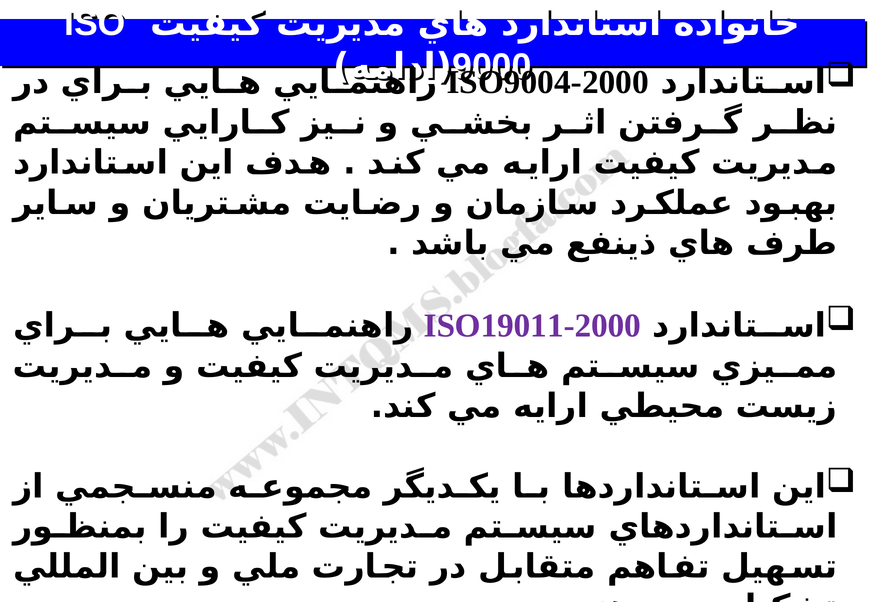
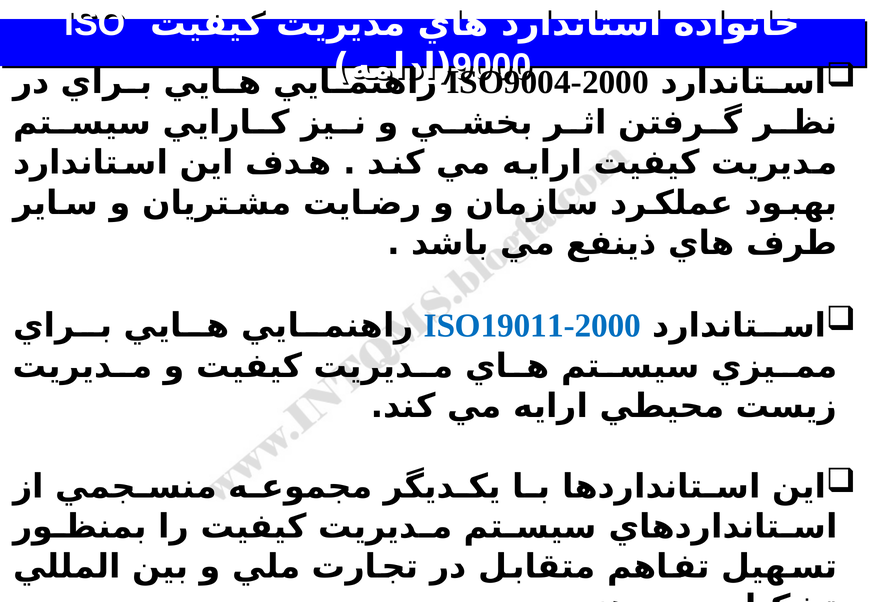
ISO19011-2000 colour: purple -> blue (532, 325)
